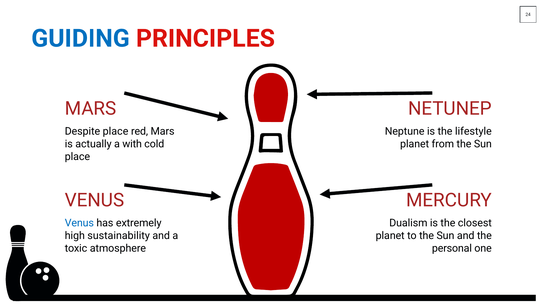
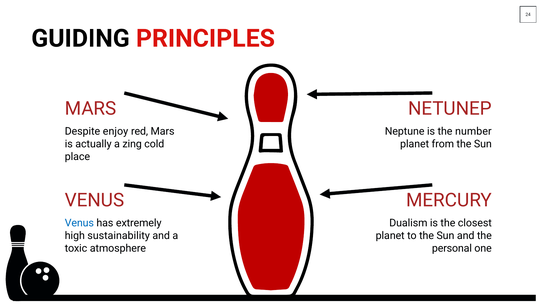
GUIDING colour: blue -> black (81, 38)
Despite place: place -> enjoy (116, 131)
lifestyle: lifestyle -> number (473, 131)
with: with -> zing (132, 144)
